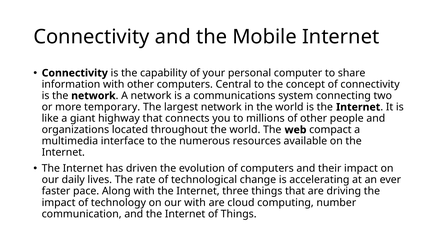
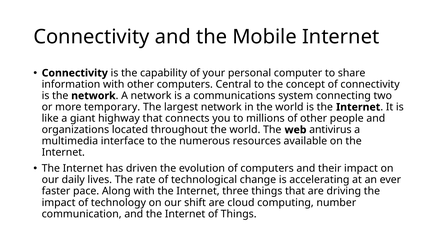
compact: compact -> antivirus (330, 130)
our with: with -> shift (195, 202)
